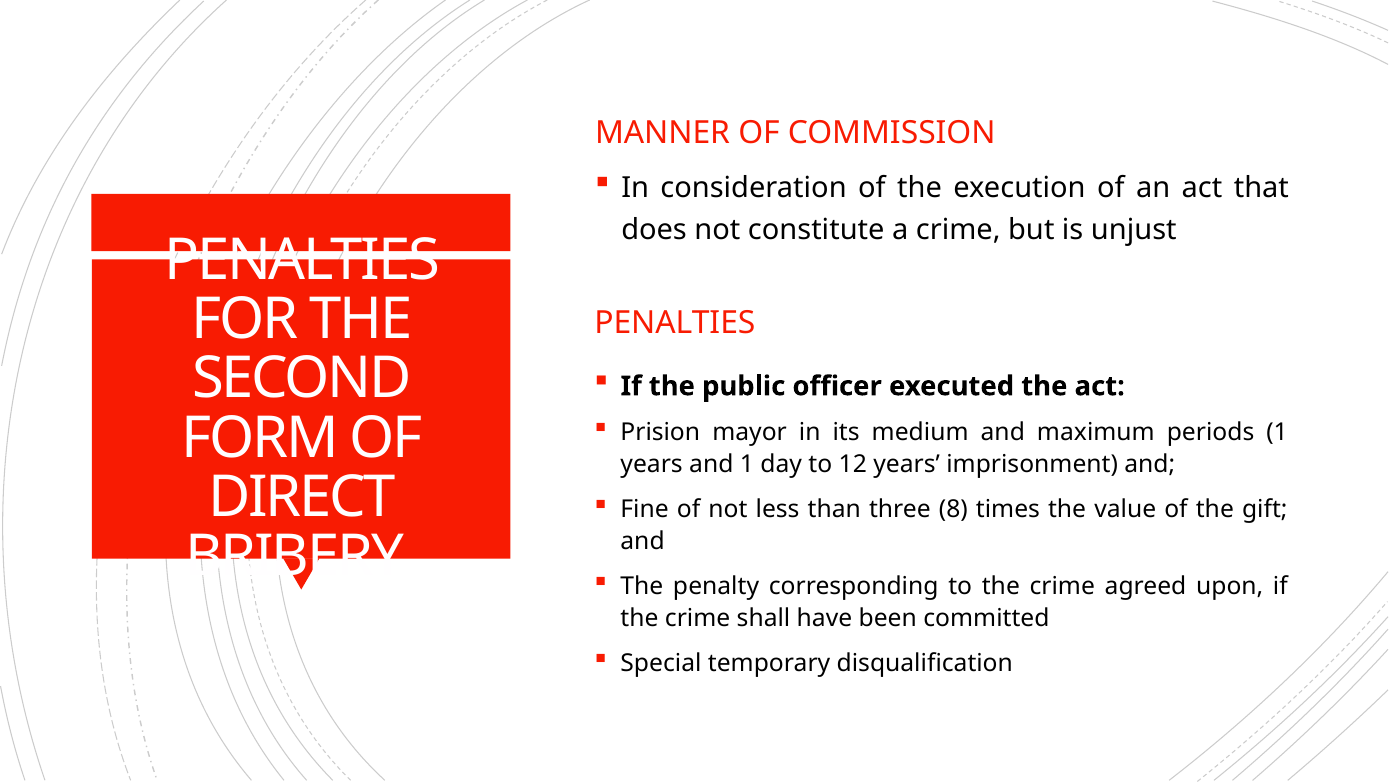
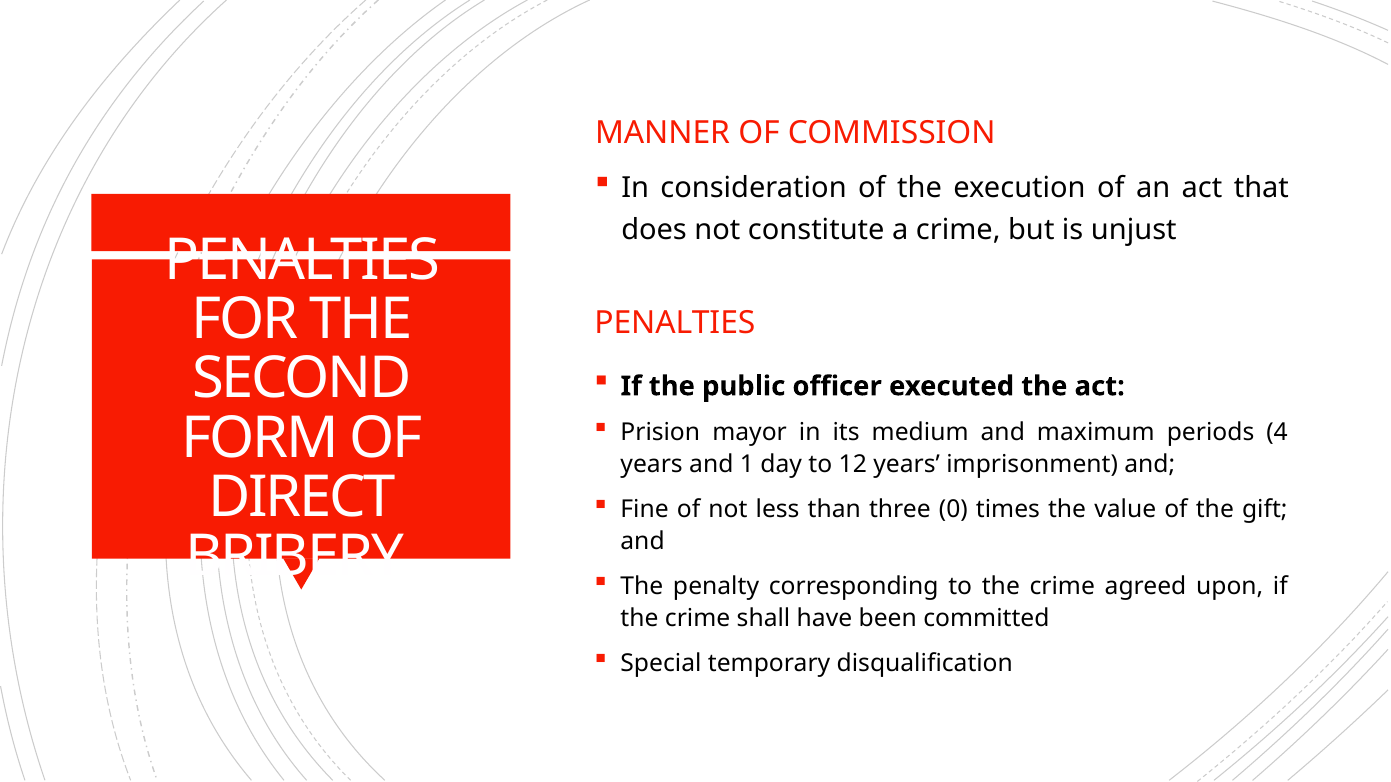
periods 1: 1 -> 4 (1277, 433)
8: 8 -> 0 (953, 510)
